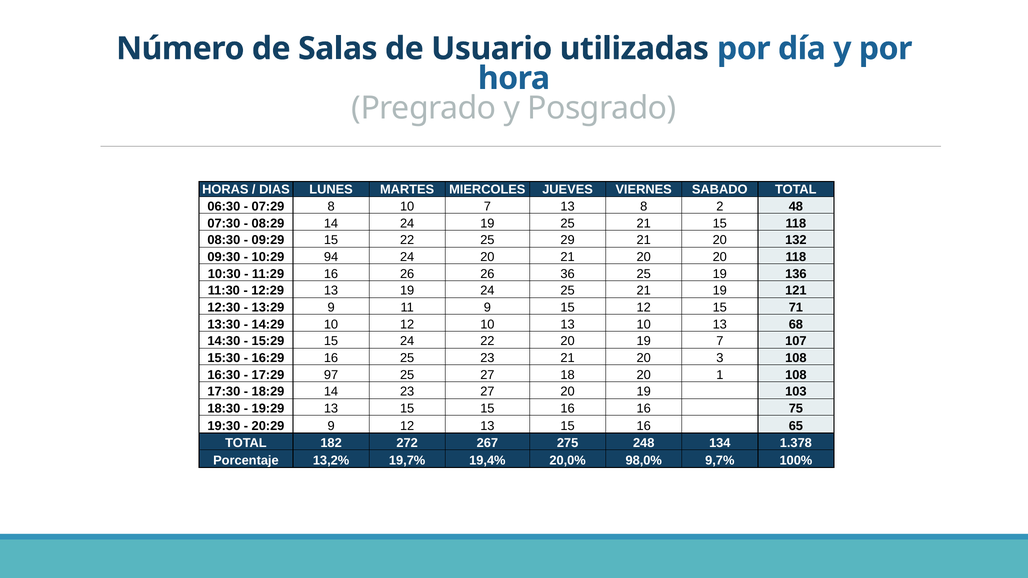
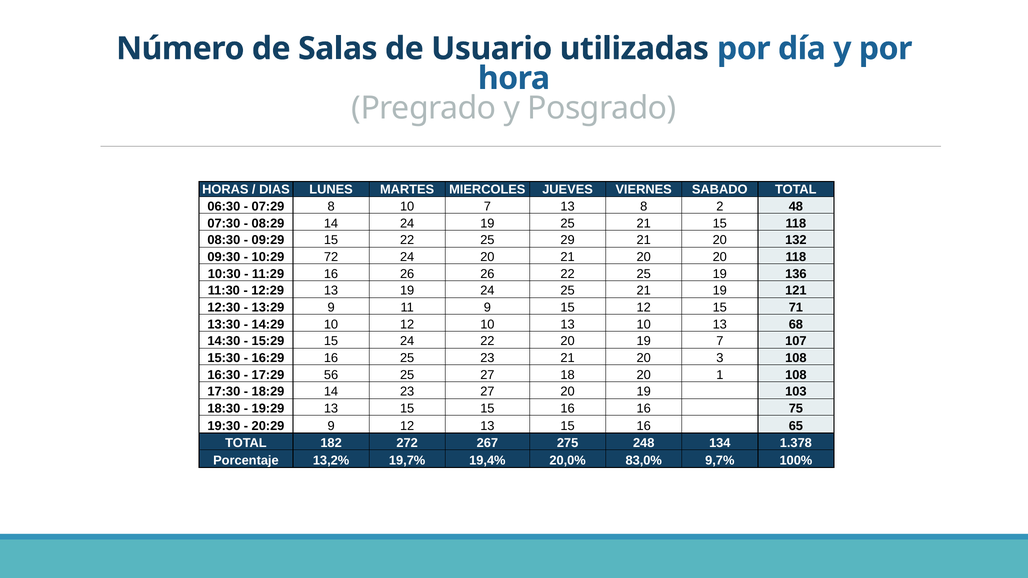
94: 94 -> 72 (331, 257)
26 36: 36 -> 22 (568, 274)
97: 97 -> 56 (331, 375)
98,0%: 98,0% -> 83,0% (644, 461)
